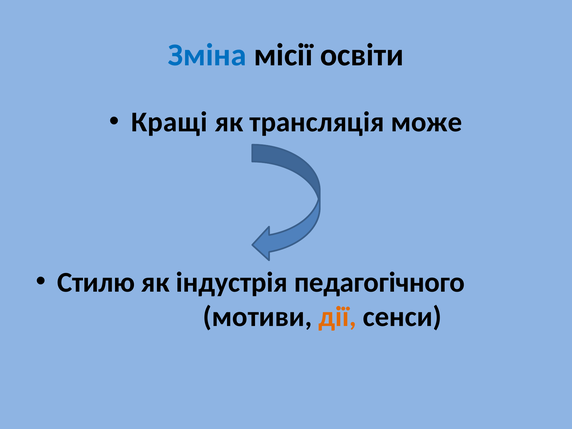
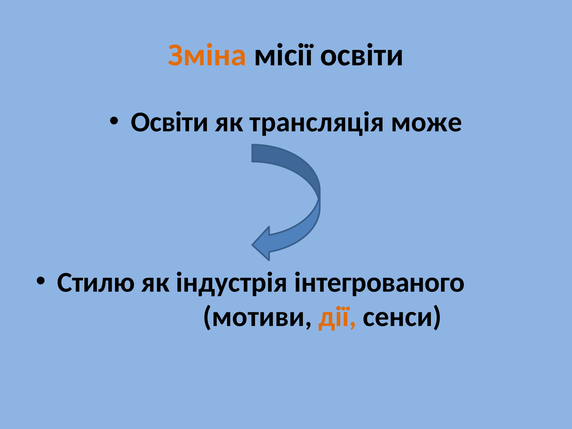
Зміна colour: blue -> orange (207, 55)
Кращі: Кращі -> Освіти (170, 122)
педагогічного: педагогічного -> інтегрованого (380, 282)
